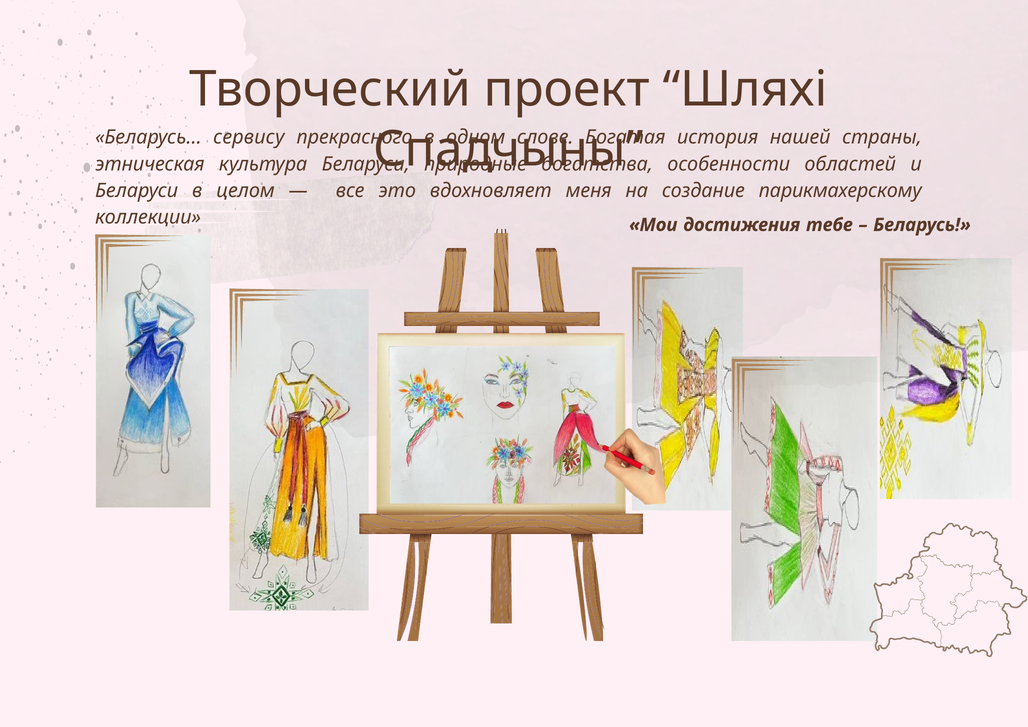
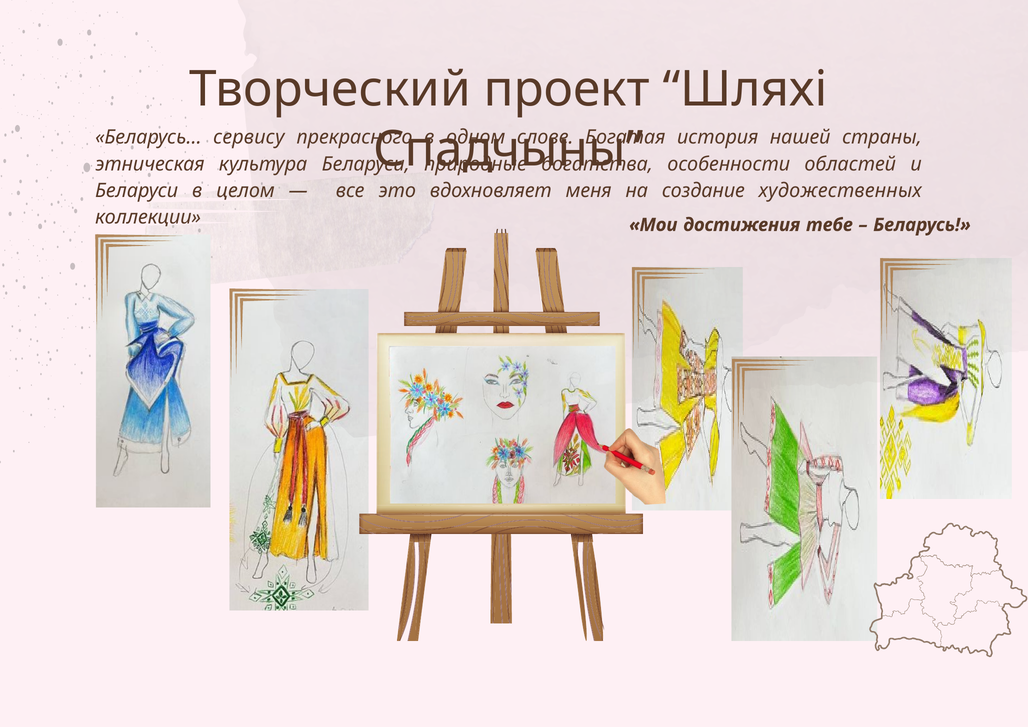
парикмахерскому: парикмахерскому -> художественных (840, 191)
